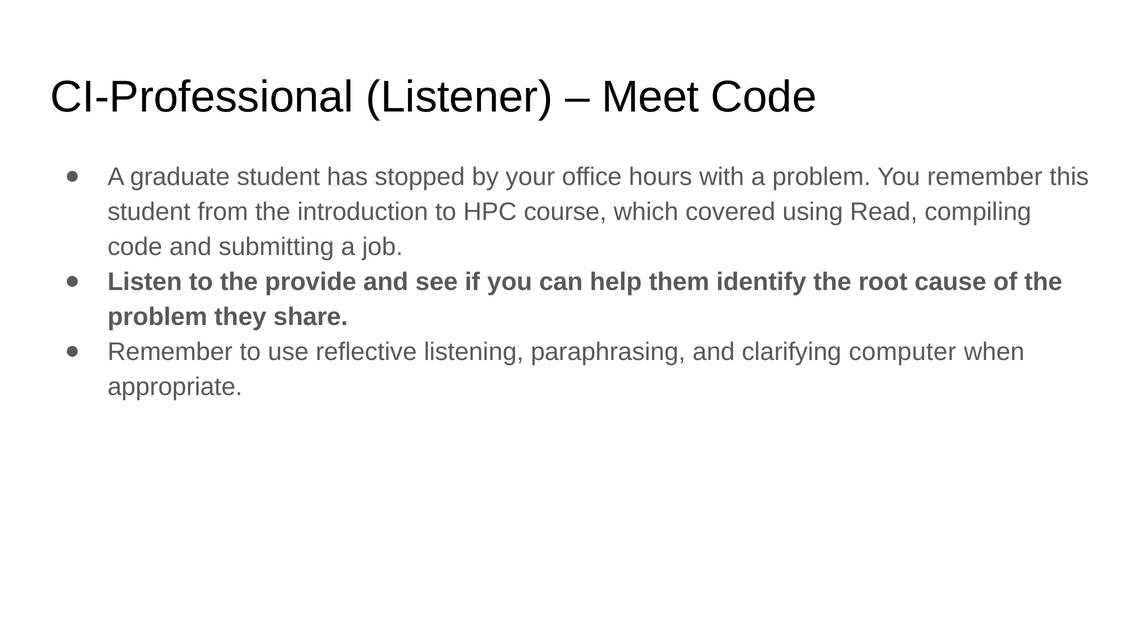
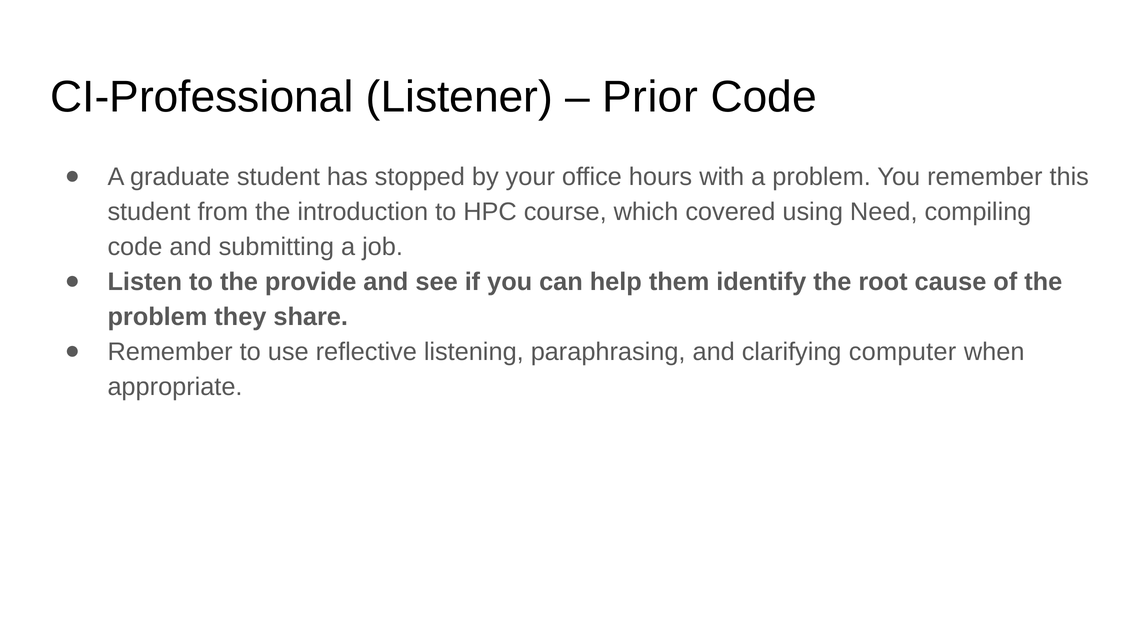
Meet: Meet -> Prior (650, 97)
Read: Read -> Need (884, 212)
